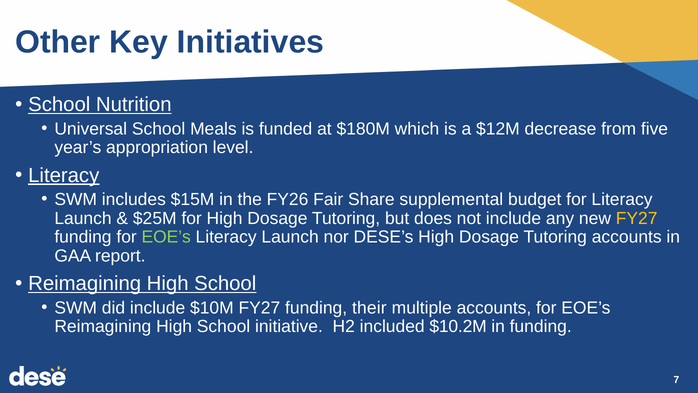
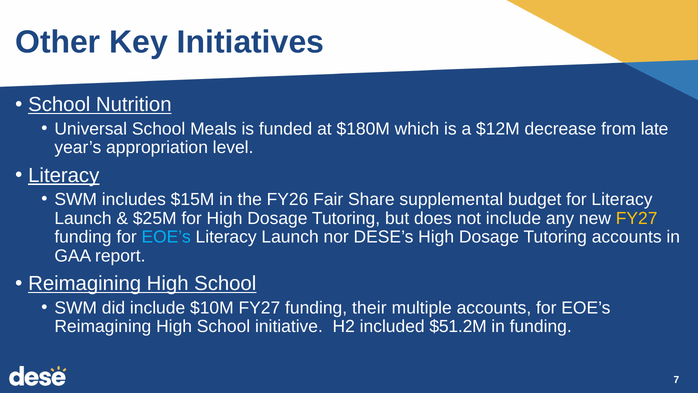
five: five -> late (655, 129)
EOE’s colour: light green -> light blue (166, 237)
$10.2M: $10.2M -> $51.2M (458, 326)
